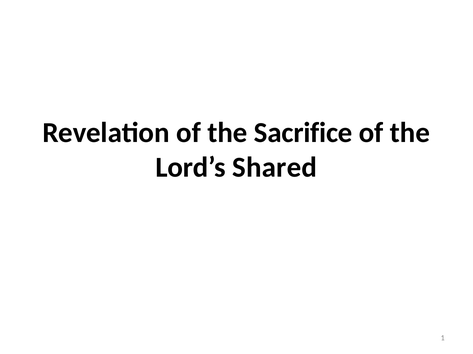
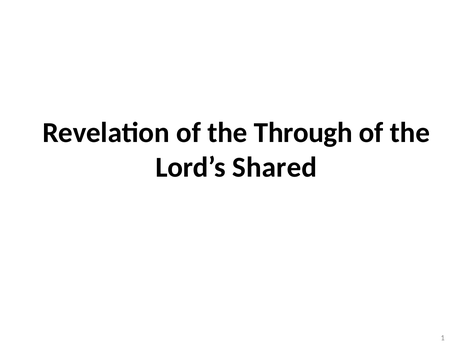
Sacrifice: Sacrifice -> Through (303, 133)
